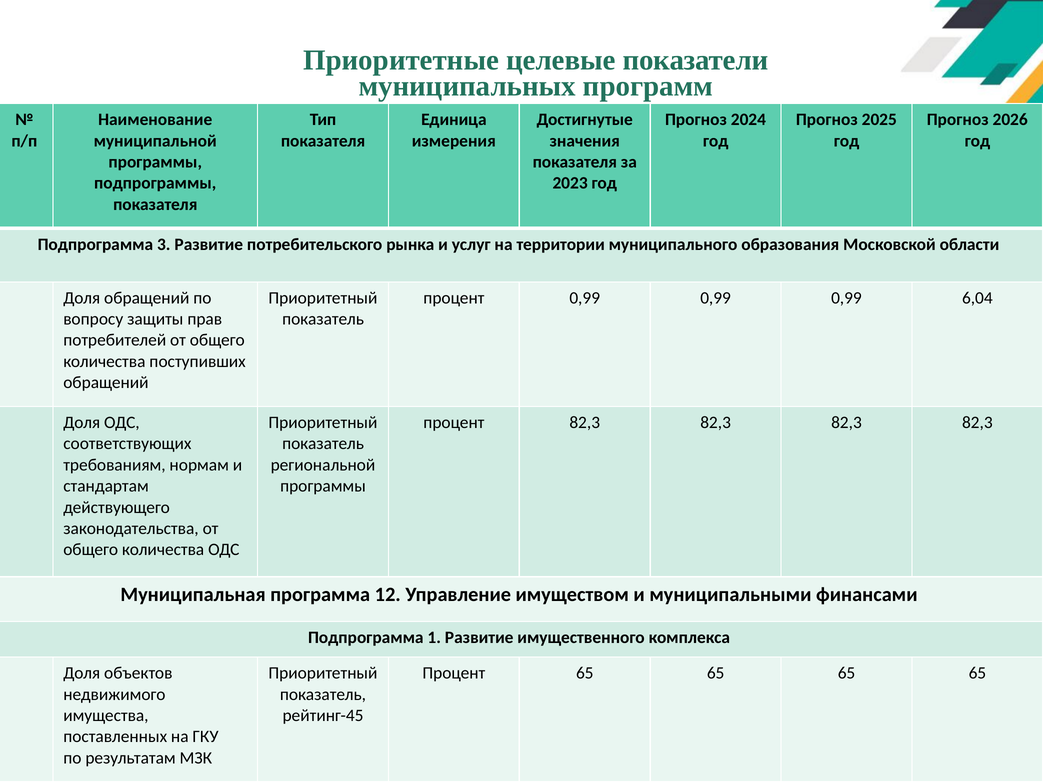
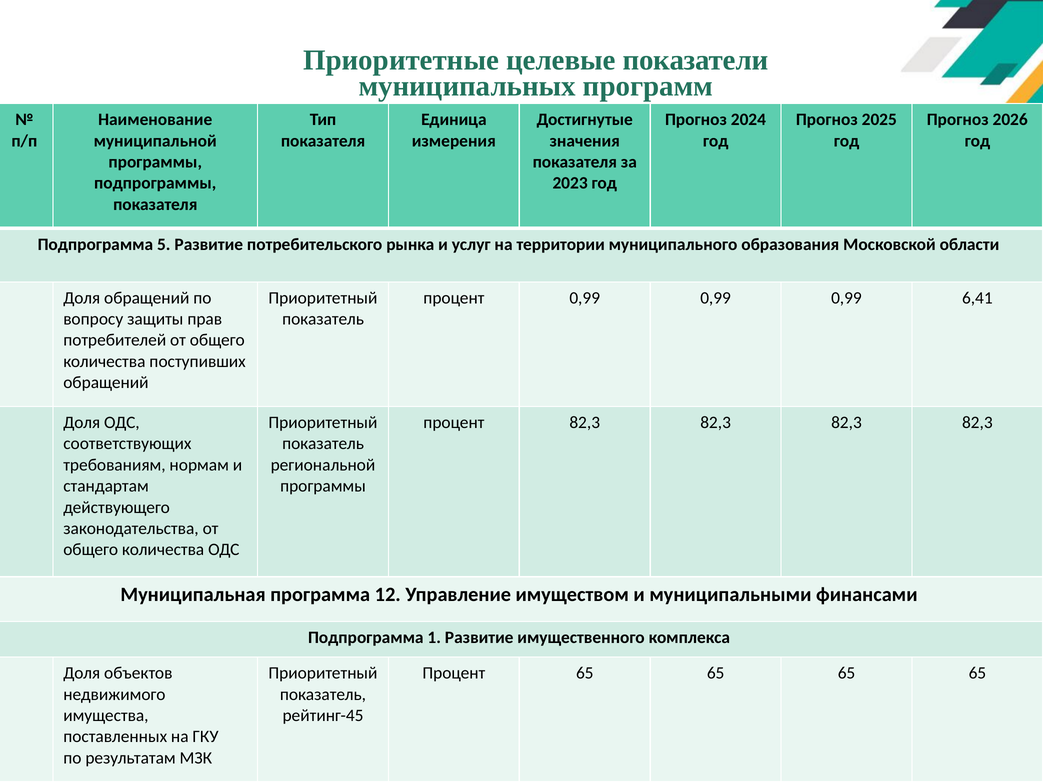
3: 3 -> 5 (164, 244)
6,04: 6,04 -> 6,41 (977, 298)
